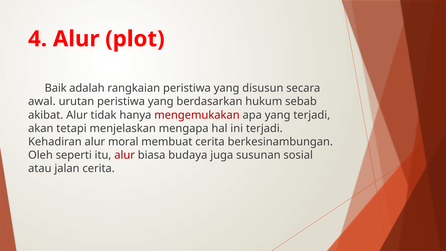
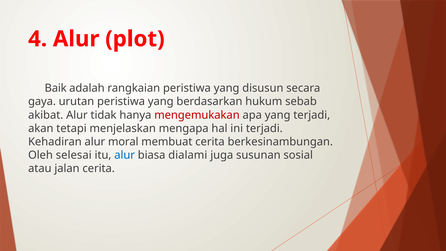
awal: awal -> gaya (42, 102)
seperti: seperti -> selesai (74, 155)
alur colour: red -> blue (125, 155)
budaya: budaya -> dialami (188, 155)
